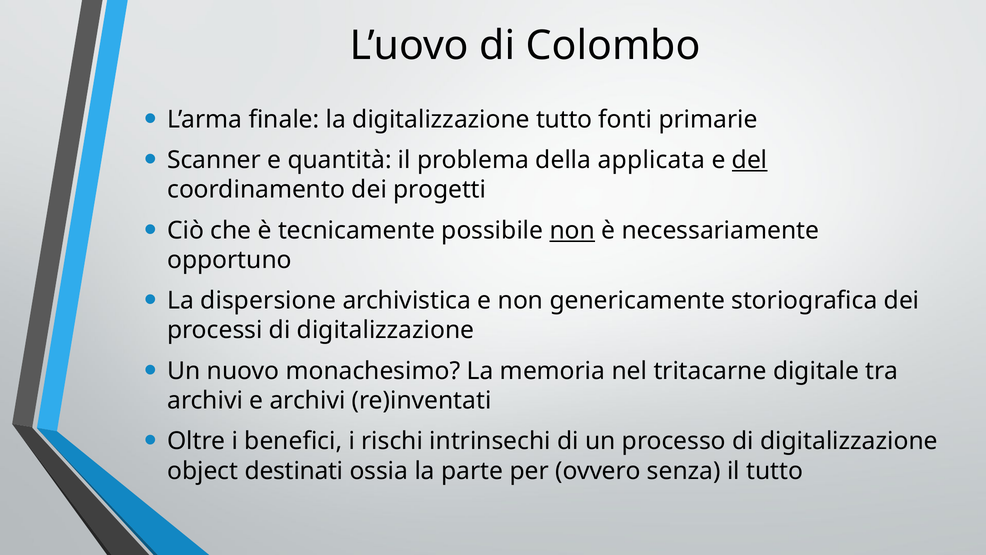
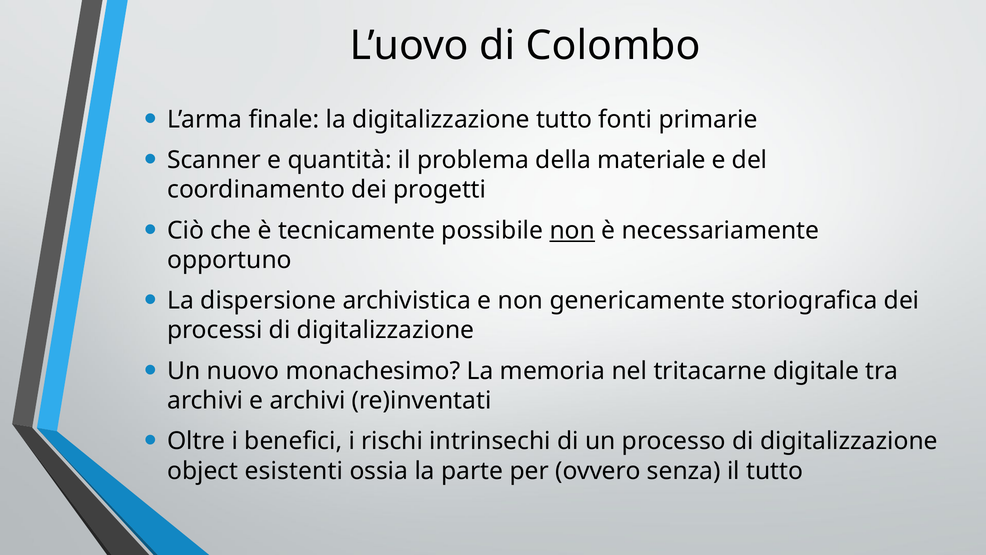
applicata: applicata -> materiale (652, 160)
del underline: present -> none (750, 160)
destinati: destinati -> esistenti (294, 471)
